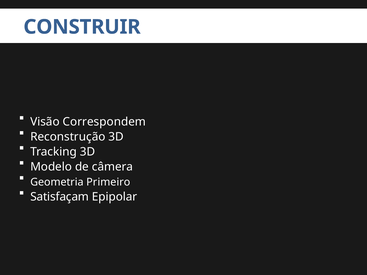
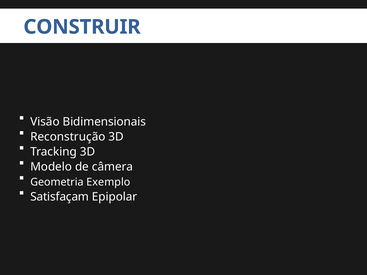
Correspondem: Correspondem -> Bidimensionais (104, 122)
Primeiro: Primeiro -> Exemplo (108, 182)
